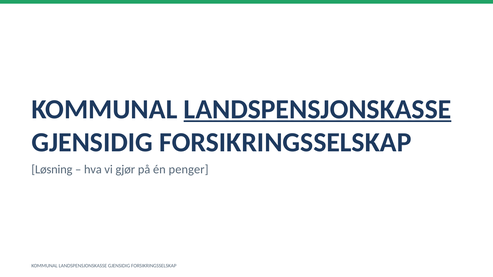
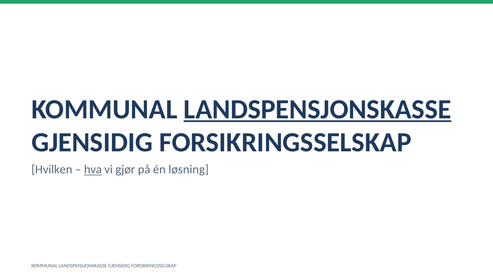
Løsning: Løsning -> Hvilken (52, 170)
hva underline: none -> present (93, 170)
penger: penger -> løsning (189, 170)
